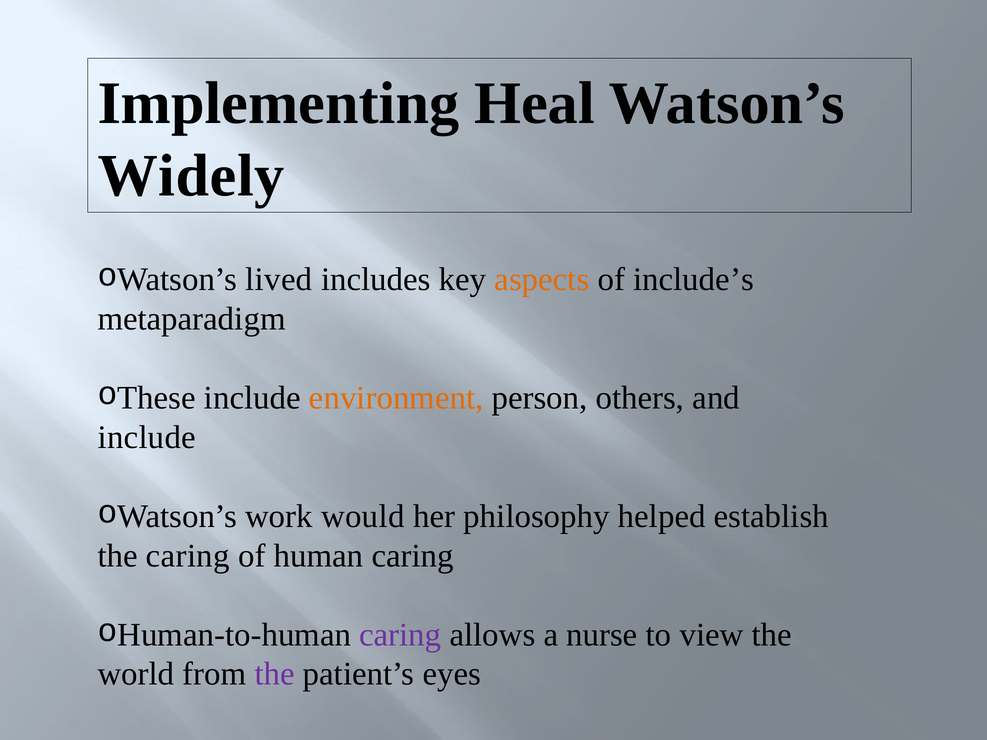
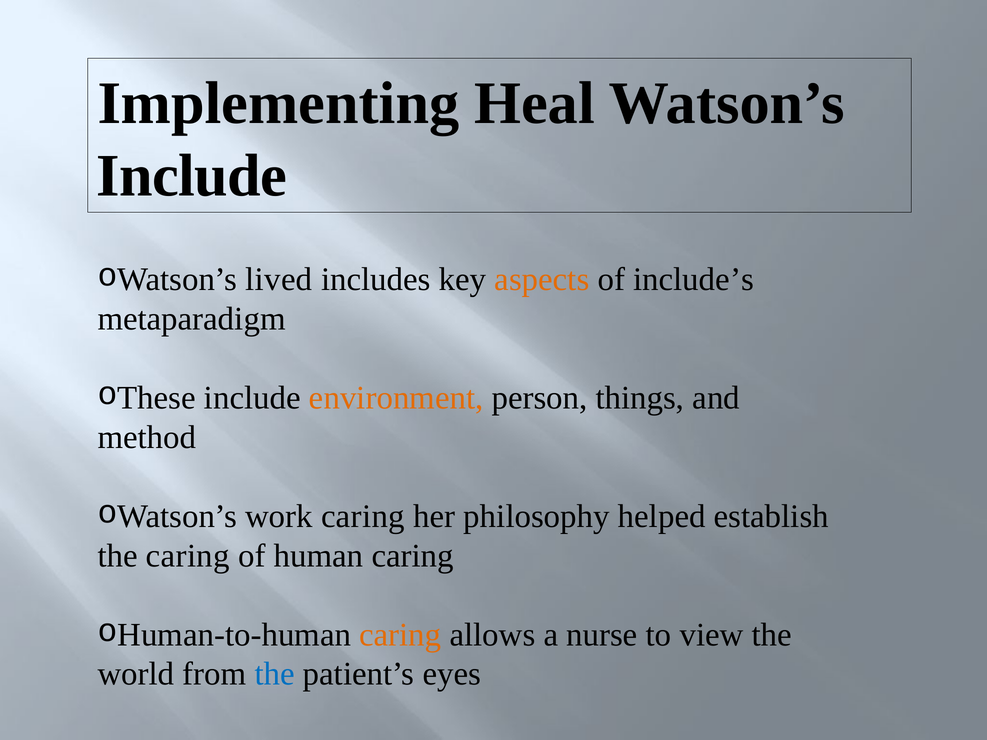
Widely: Widely -> Include (192, 176)
others: others -> things (640, 398)
include: include -> method (147, 437)
work would: would -> caring (363, 516)
caring colour: purple -> orange (400, 635)
the colour: purple -> blue (275, 674)
